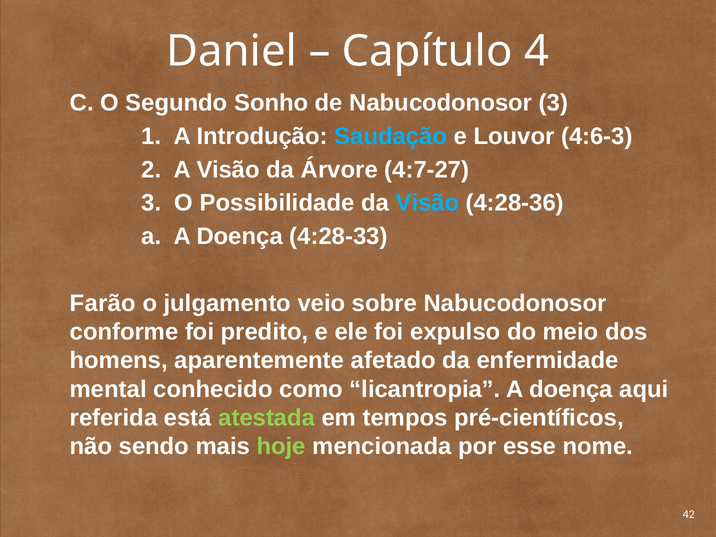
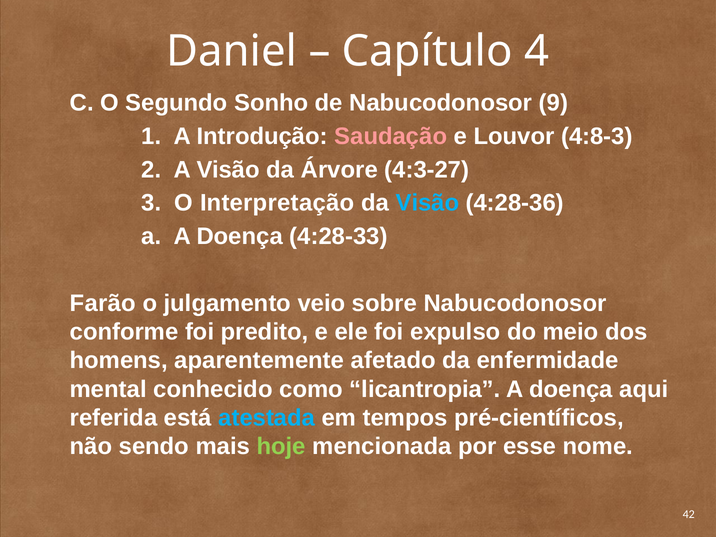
Nabucodonosor 3: 3 -> 9 (553, 103)
Saudação colour: light blue -> pink (391, 136)
4:6-3: 4:6-3 -> 4:8-3 (597, 136)
4:7-27: 4:7-27 -> 4:3-27 (427, 170)
Possibilidade: Possibilidade -> Interpretação (277, 203)
atestada colour: light green -> light blue (267, 418)
